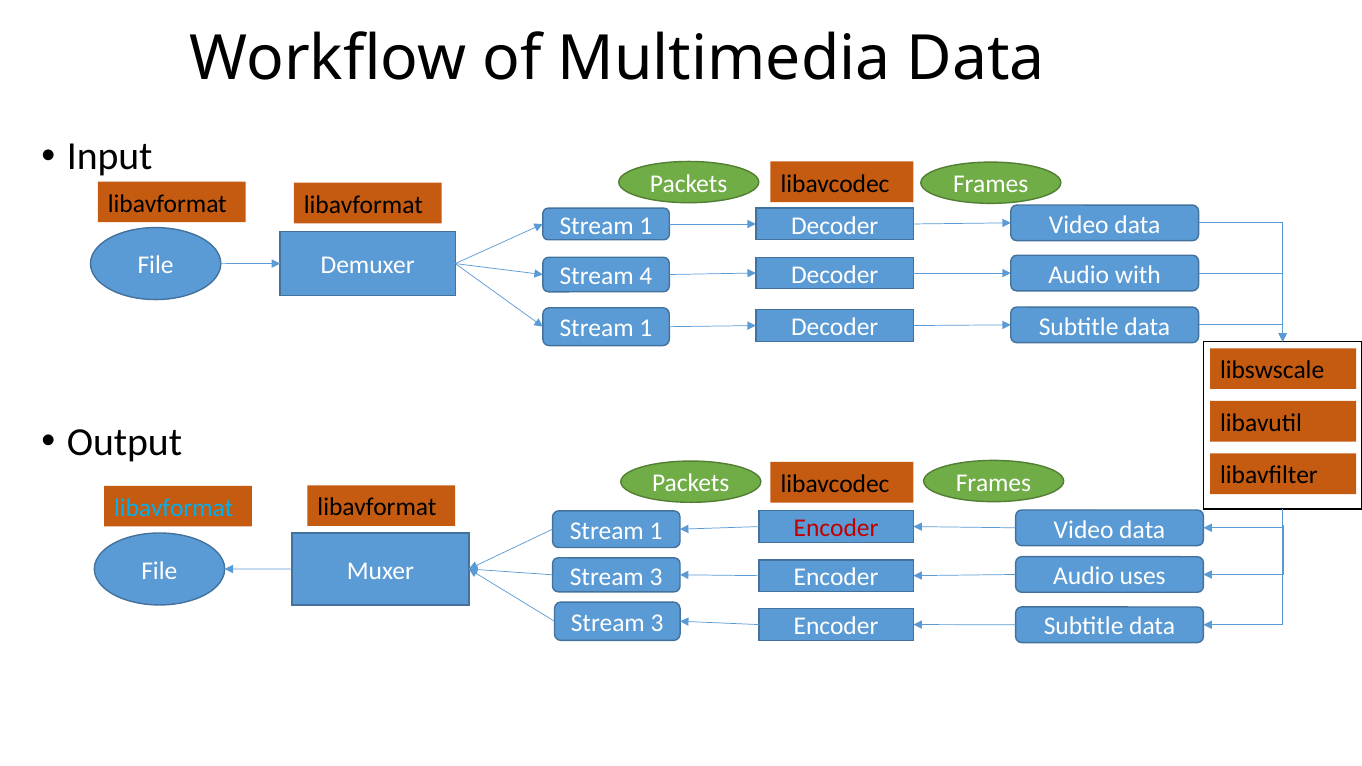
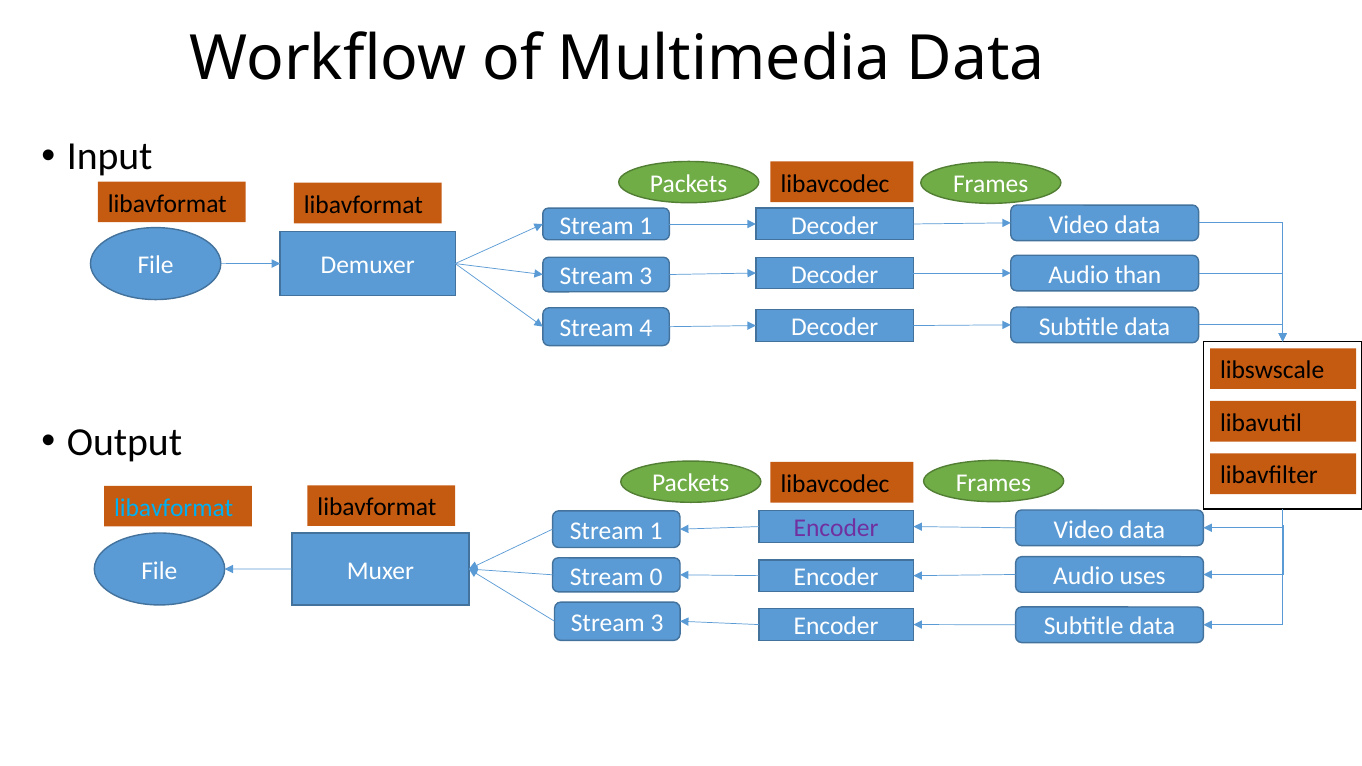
with: with -> than (1138, 275)
4: 4 -> 3 (646, 276)
1: 1 -> 4 (646, 328)
Encoder colour: red -> purple (836, 528)
3: 3 -> 0 (656, 577)
